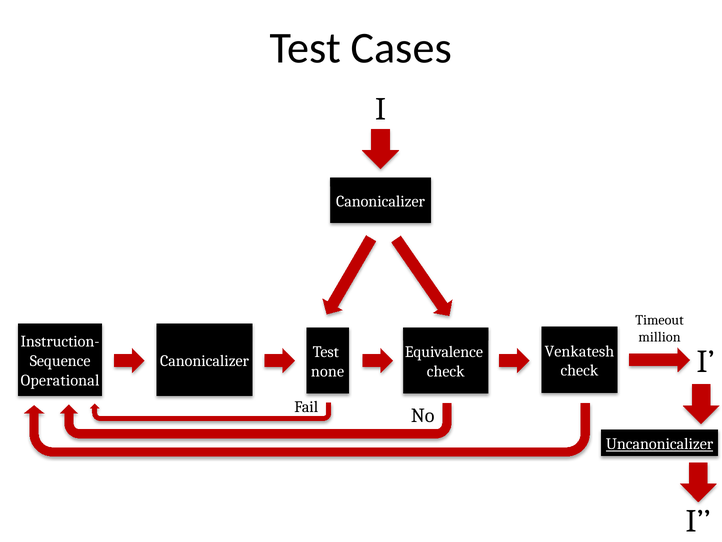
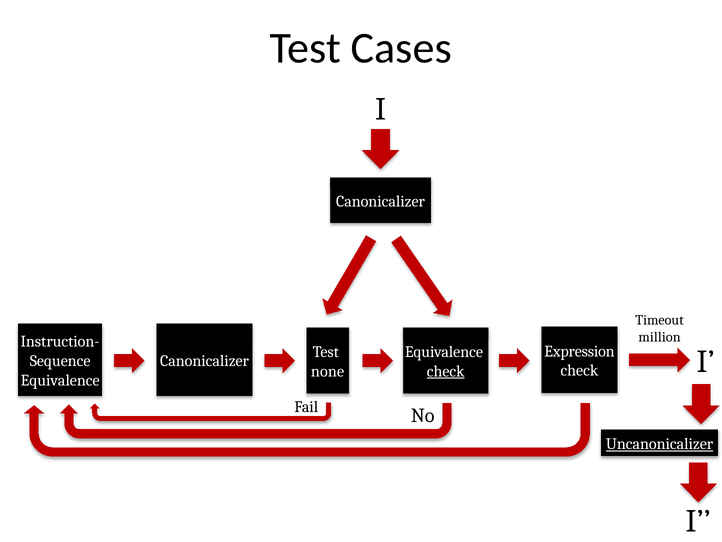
Venkatesh: Venkatesh -> Expression (580, 351)
check underline: none -> present (446, 371)
Operational: Operational -> Equivalence (60, 380)
